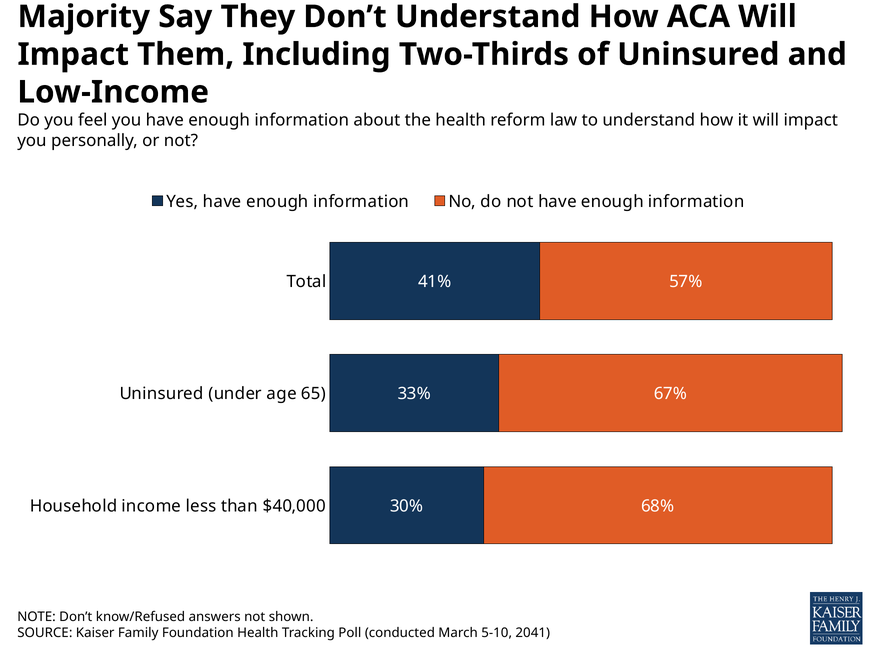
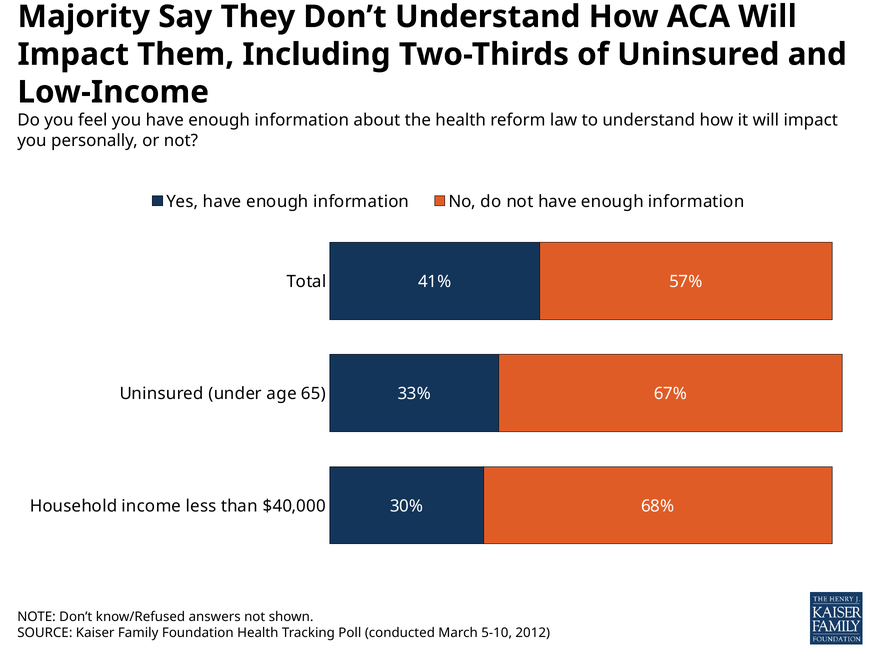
2041: 2041 -> 2012 (533, 633)
